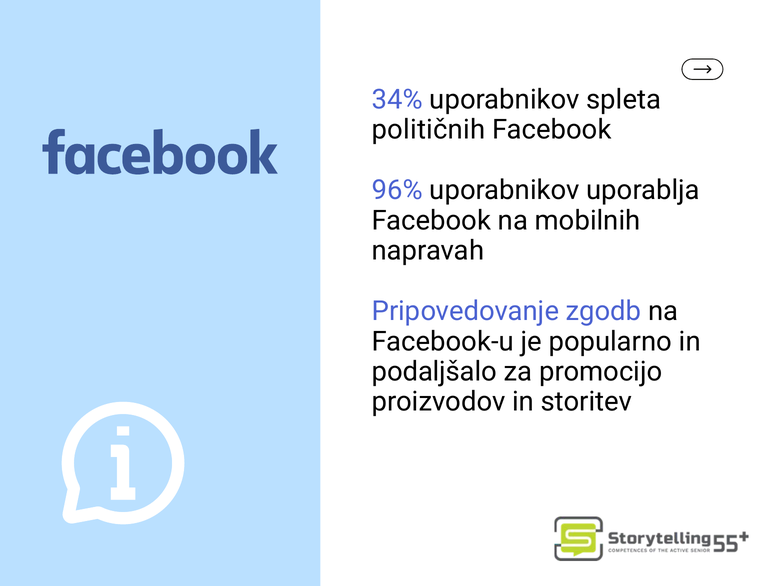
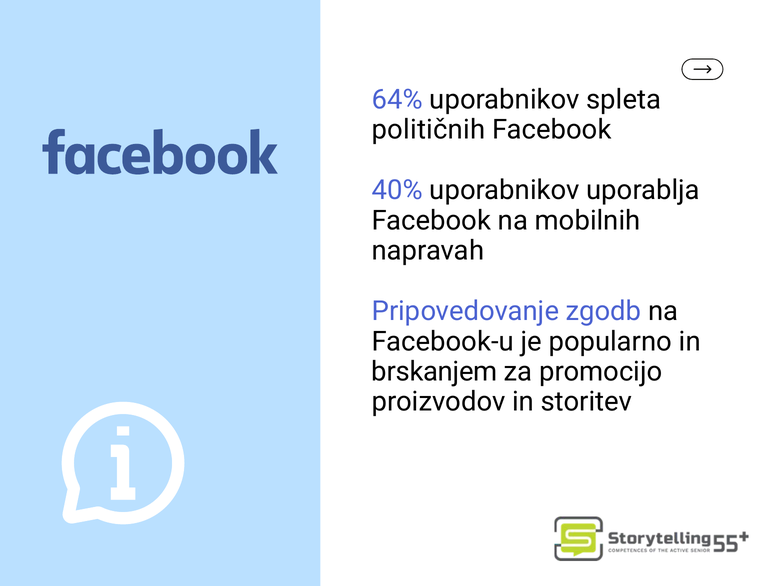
34%: 34% -> 64% (397, 100)
96%: 96% -> 40% (397, 191)
podaljšalo: podaljšalo -> brskanjem (434, 372)
